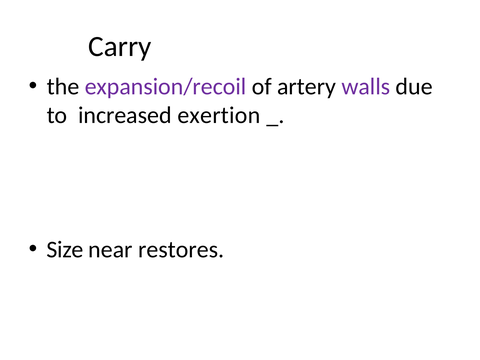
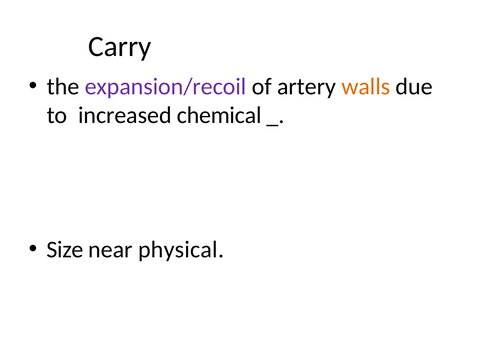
walls colour: purple -> orange (366, 86)
exertion: exertion -> chemical (219, 115)
restores: restores -> physical (181, 250)
